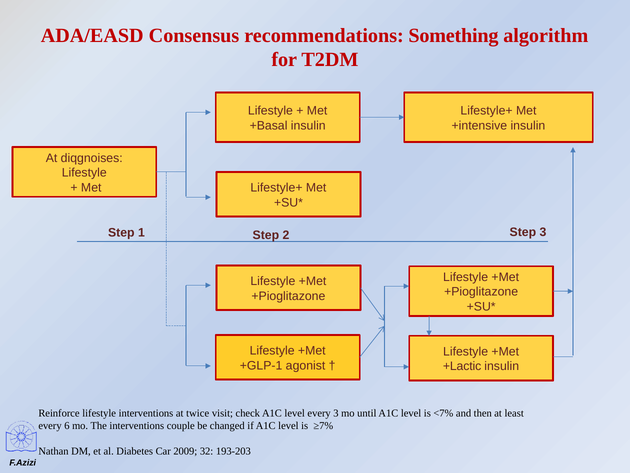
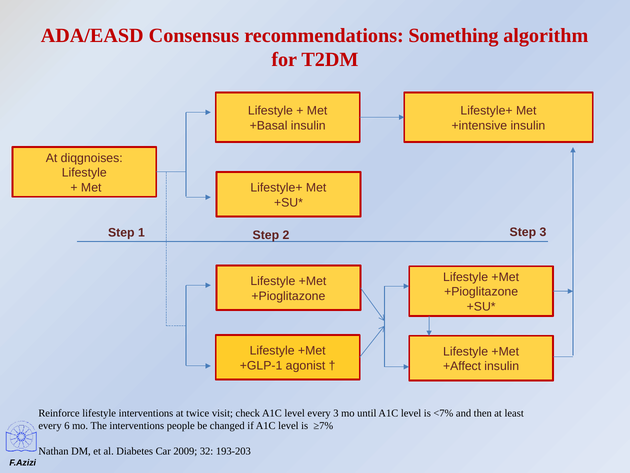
+Lactic: +Lactic -> +Affect (462, 366)
couple: couple -> people (181, 426)
